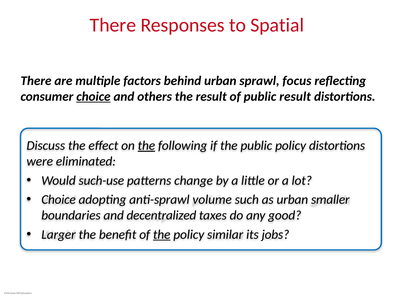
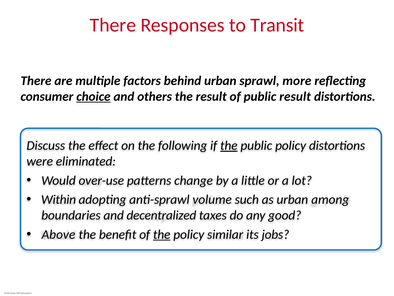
Spatial: Spatial -> Transit (277, 25)
focus: focus -> more (297, 81)
the underline: present -> none (146, 145)
the underline: none -> present (229, 145)
such-use: such-use -> over-use (101, 180)
Choice: Choice -> Within (59, 199)
smaller: smaller -> among (330, 199)
Larger: Larger -> Above (58, 234)
